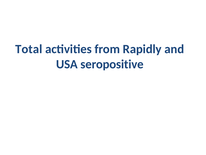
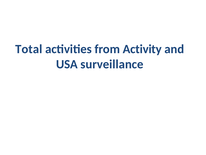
Rapidly: Rapidly -> Activity (142, 49)
seropositive: seropositive -> surveillance (112, 64)
